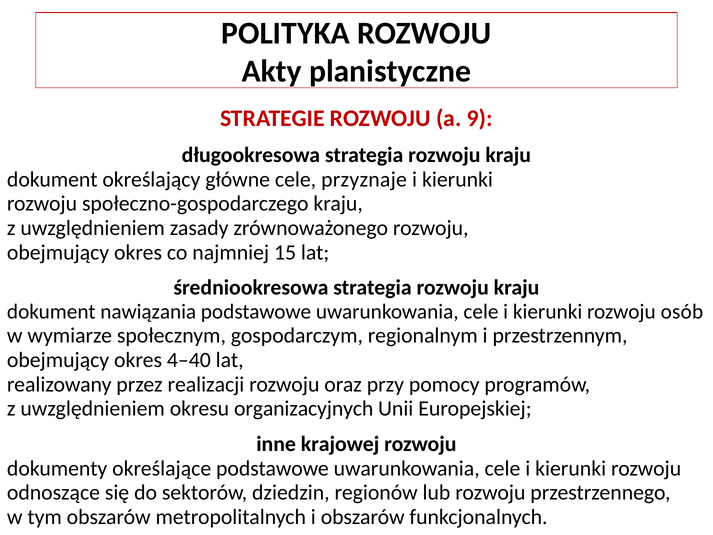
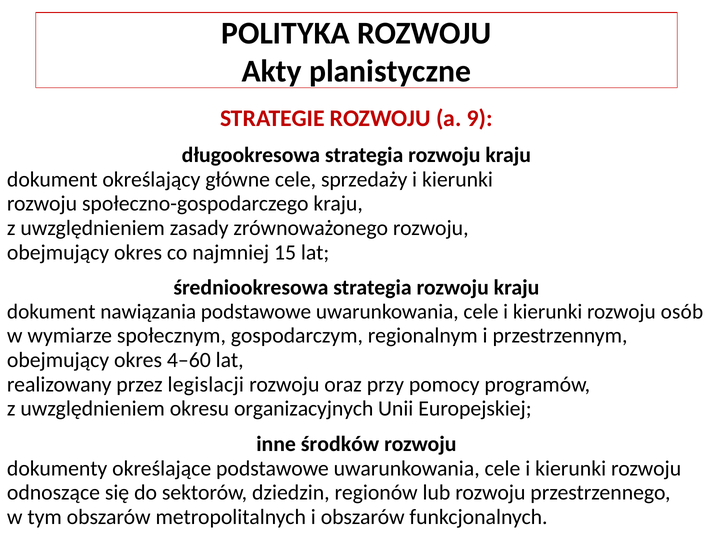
przyznaje: przyznaje -> sprzedaży (364, 179)
4–40: 4–40 -> 4–60 (189, 360)
realizacji: realizacji -> legislacji (206, 384)
krajowej: krajowej -> środków (340, 444)
